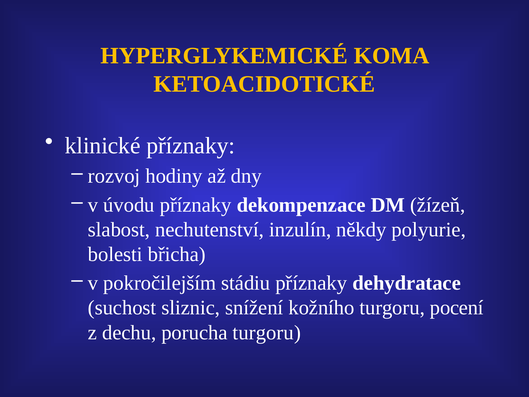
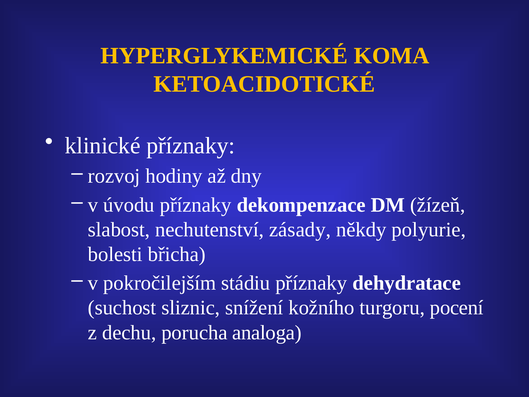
inzulín: inzulín -> zásady (300, 229)
porucha turgoru: turgoru -> analoga (267, 332)
